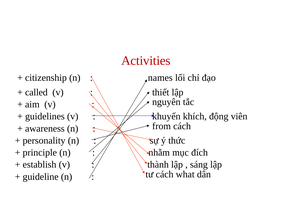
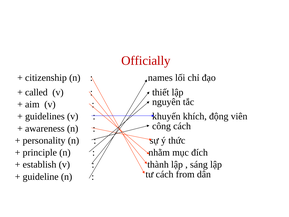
Activities: Activities -> Officially (146, 61)
from: from -> công (162, 126)
what: what -> from (185, 174)
